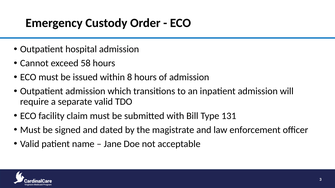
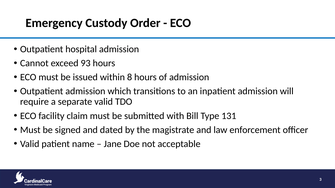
58: 58 -> 93 (86, 63)
